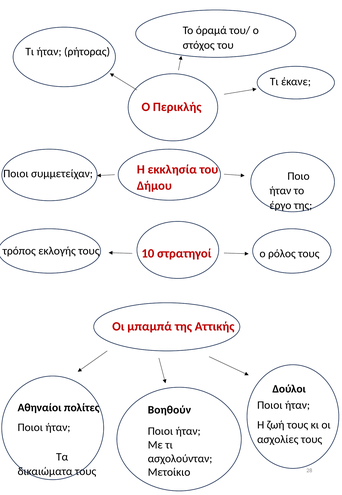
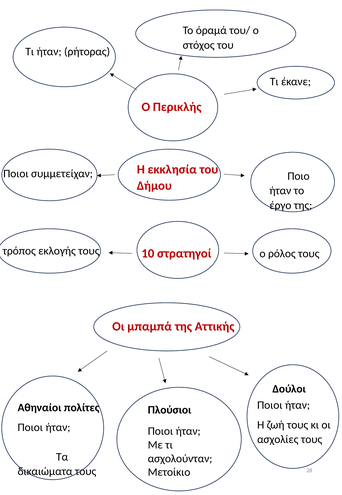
Βοηθούν: Βοηθούν -> Πλούσιοι (170, 409)
